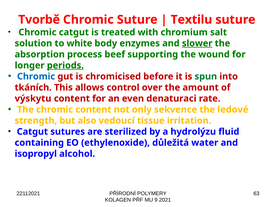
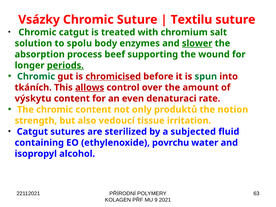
Tvorbě: Tvorbě -> Vsázky (39, 20)
white: white -> spolu (79, 43)
Chromic colour: blue -> green (36, 76)
chromicised underline: none -> present (113, 76)
allows underline: none -> present (90, 87)
sekvence: sekvence -> produktů (176, 110)
ledové: ledové -> notion (233, 110)
hydrolýzu: hydrolýzu -> subjected (193, 132)
důležitá: důležitá -> povrchu (171, 143)
